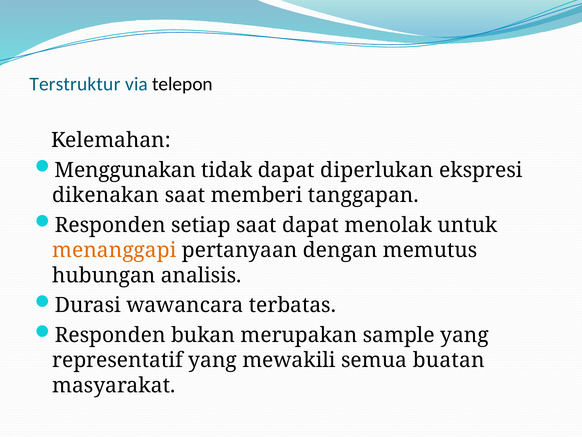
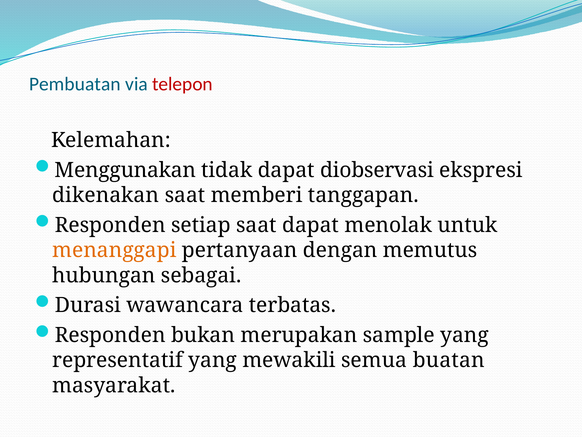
Terstruktur: Terstruktur -> Pembuatan (75, 84)
telepon colour: black -> red (182, 84)
diperlukan: diperlukan -> diobservasi (377, 170)
analisis: analisis -> sebagai (201, 275)
